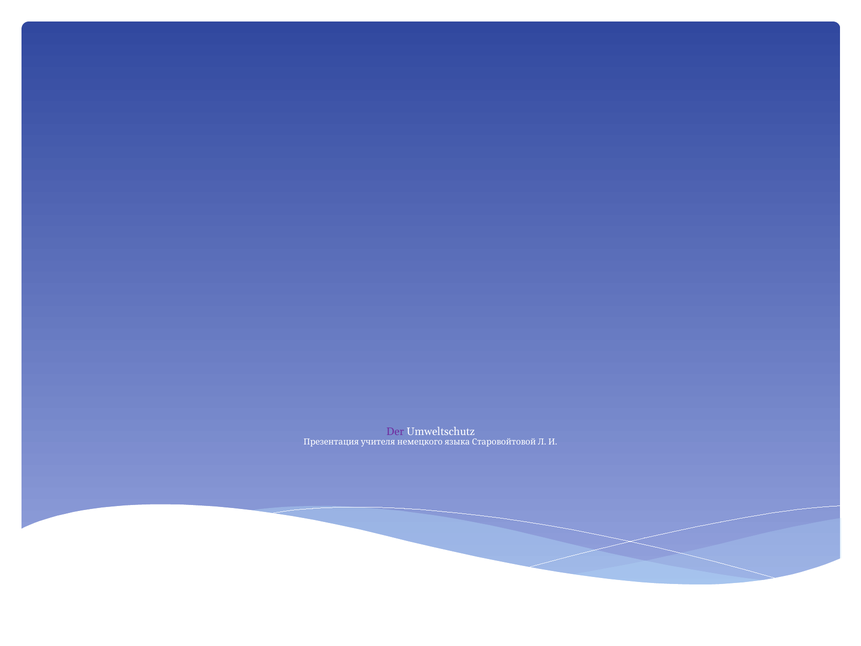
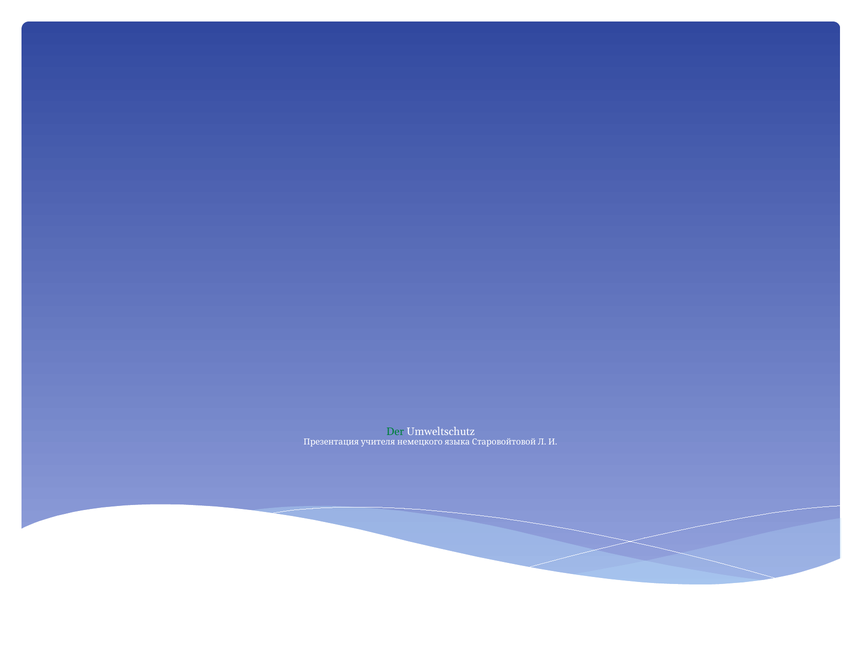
Der colour: purple -> green (395, 432)
